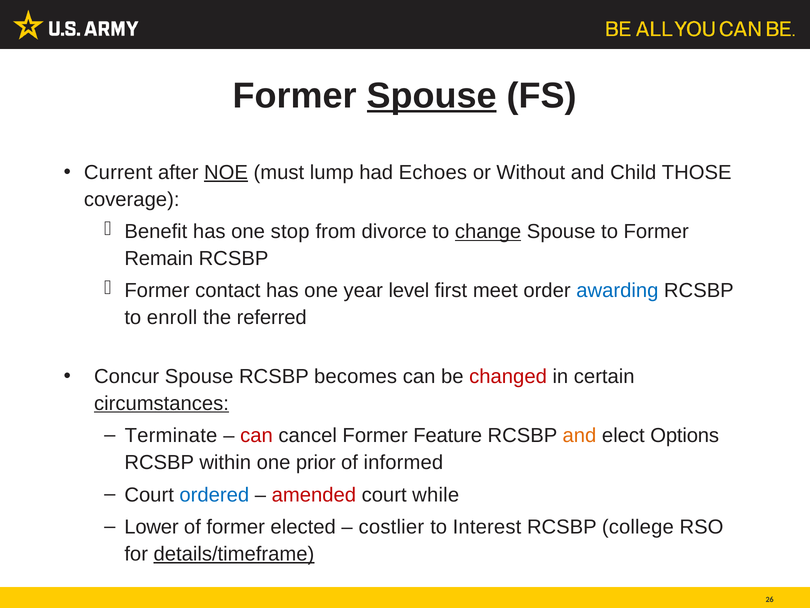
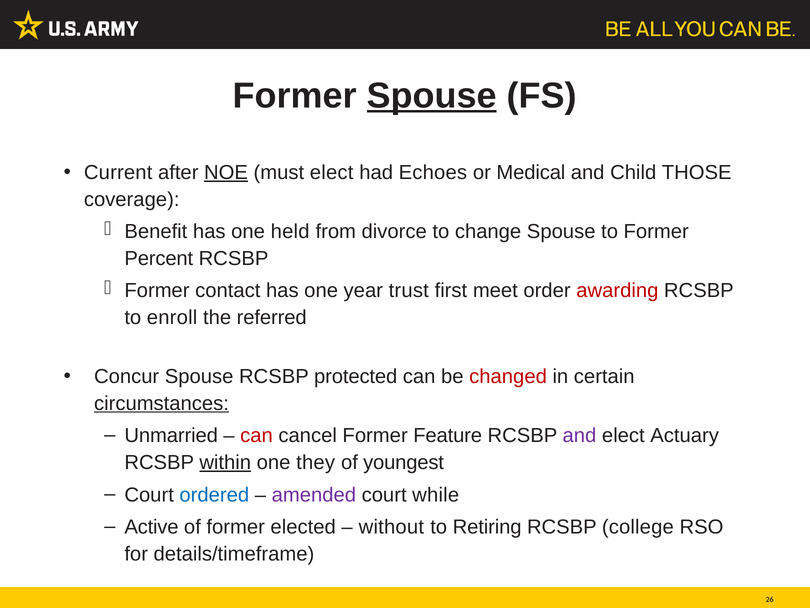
must lump: lump -> elect (332, 172)
Without: Without -> Medical (531, 172)
stop: stop -> held (290, 232)
change underline: present -> none (488, 232)
Remain: Remain -> Percent (159, 258)
level: level -> trust (409, 291)
awarding colour: blue -> red (617, 291)
becomes: becomes -> protected (356, 376)
Terminate: Terminate -> Unmarried (171, 435)
and colour: orange -> purple (579, 435)
Options: Options -> Actuary (685, 435)
within underline: none -> present (225, 462)
prior: prior -> they (316, 462)
informed: informed -> youngest (404, 462)
amended colour: red -> purple (314, 494)
Lower: Lower -> Active (151, 527)
costlier: costlier -> without (391, 527)
Interest: Interest -> Retiring (487, 527)
details/timeframe underline: present -> none (234, 554)
